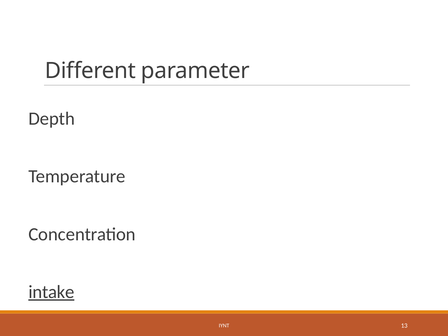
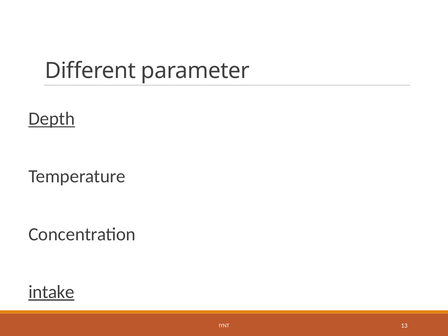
Depth underline: none -> present (52, 119)
